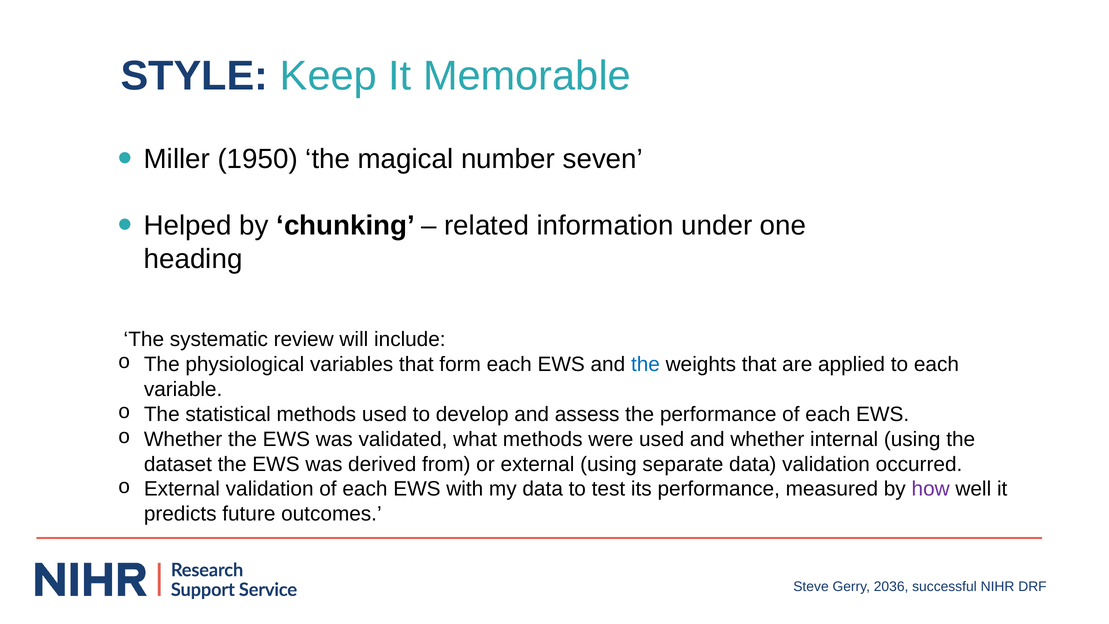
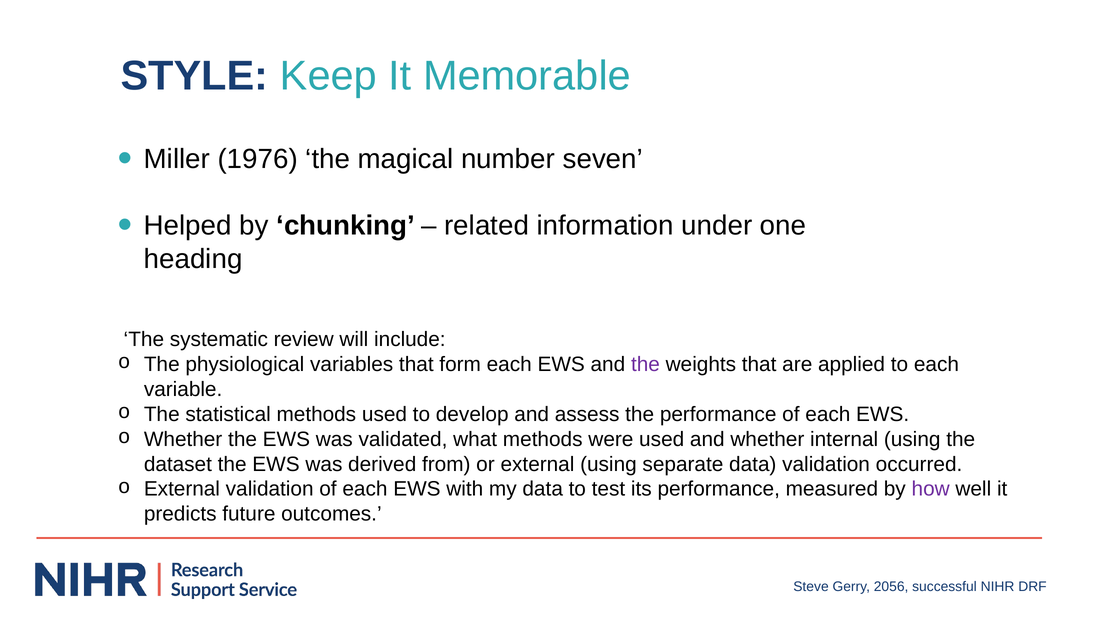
1950: 1950 -> 1976 (258, 159)
the colour: blue -> purple (645, 364)
2036: 2036 -> 2056 (891, 587)
